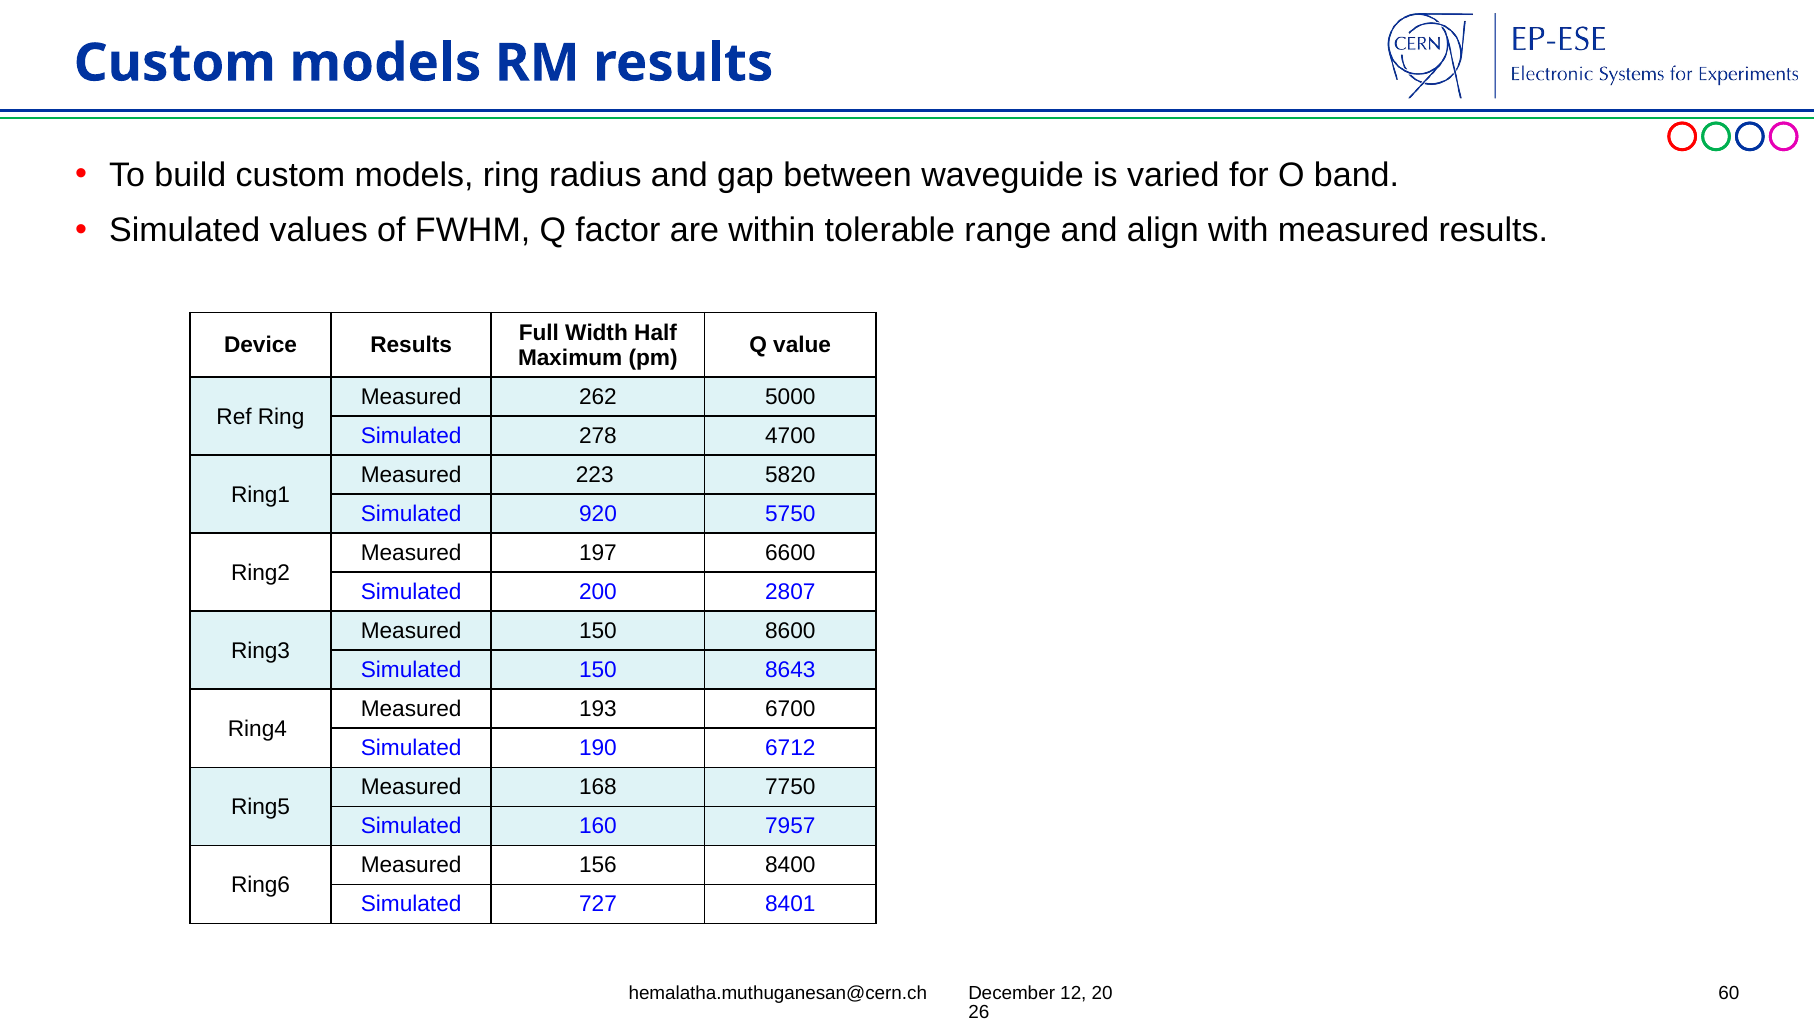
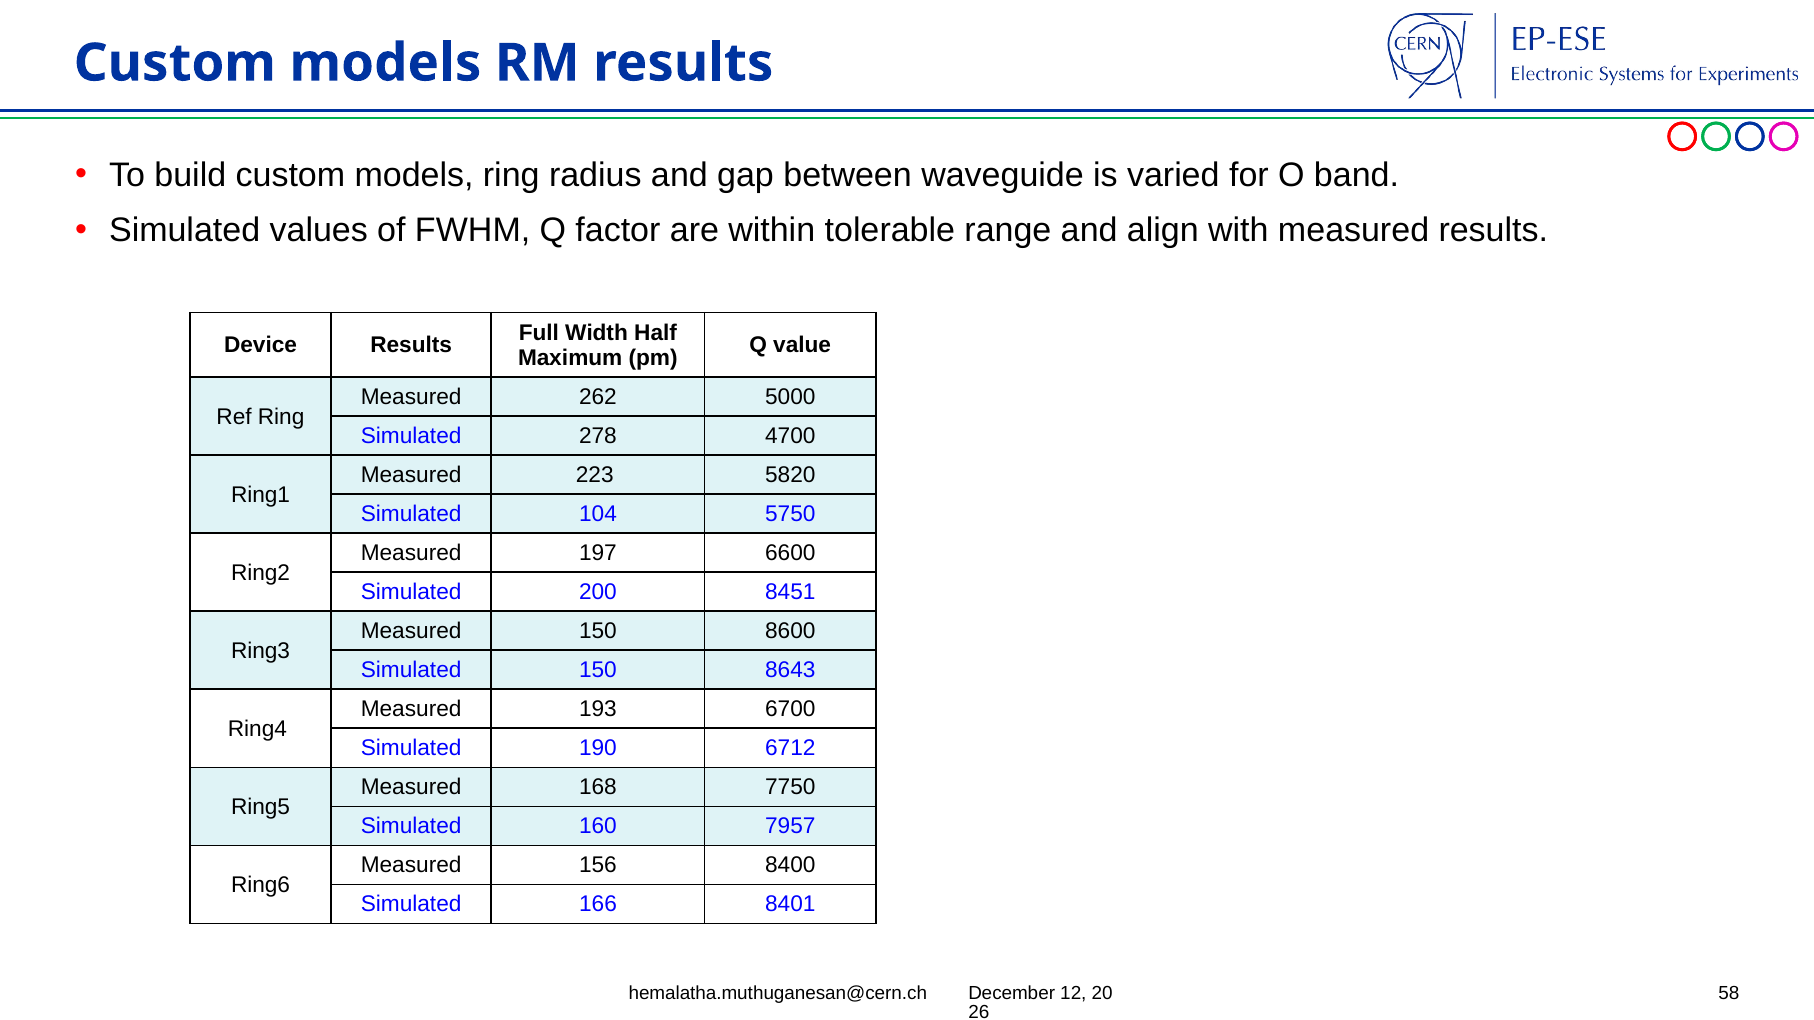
920: 920 -> 104 (598, 514)
2807: 2807 -> 8451 (790, 592)
727: 727 -> 166 (598, 905)
60: 60 -> 58 (1729, 994)
